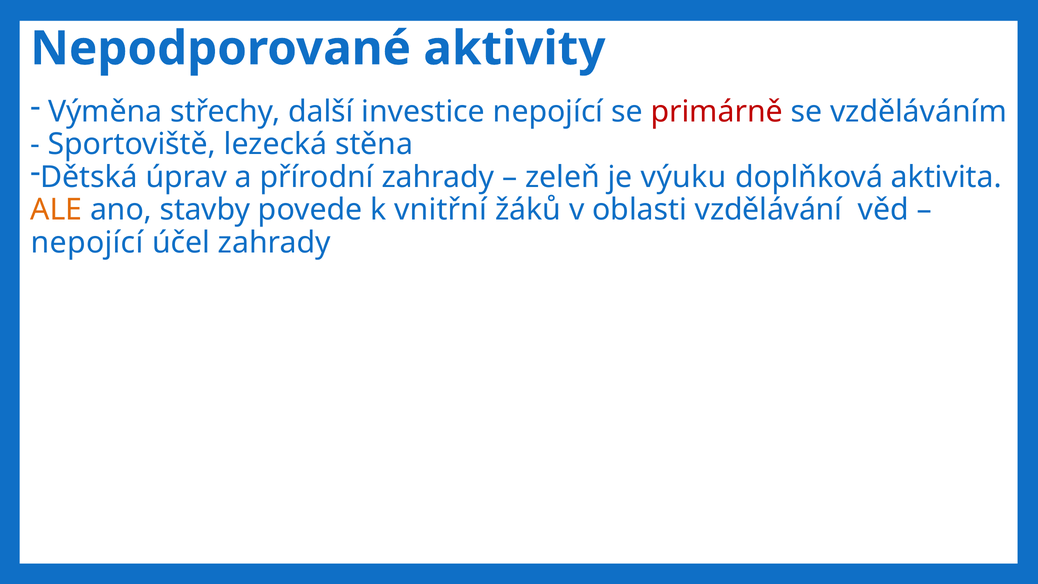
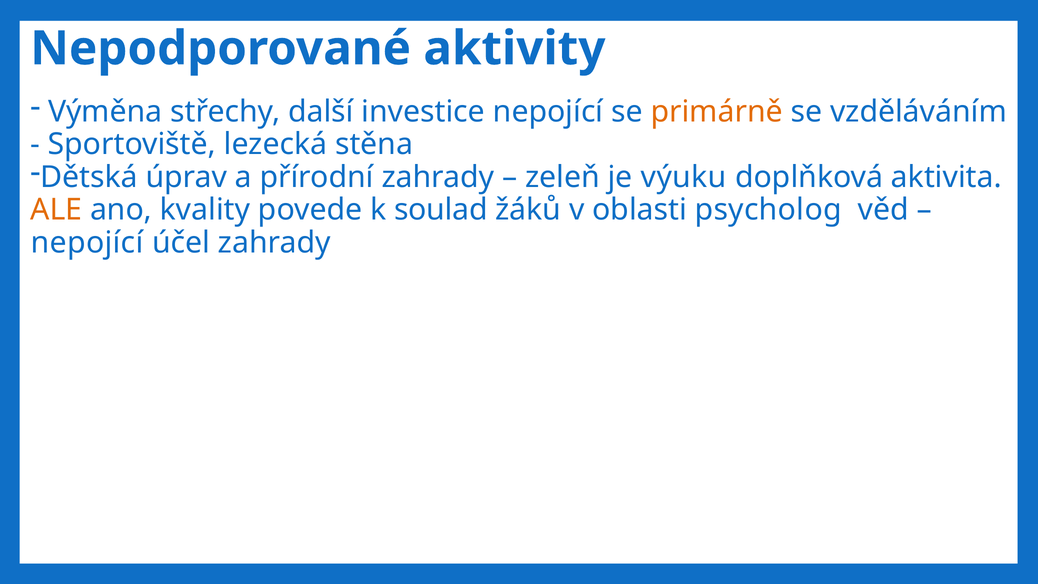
primárně colour: red -> orange (717, 112)
stavby: stavby -> kvality (205, 210)
vnitřní: vnitřní -> soulad (441, 210)
vzdělávání: vzdělávání -> psycholog (768, 210)
